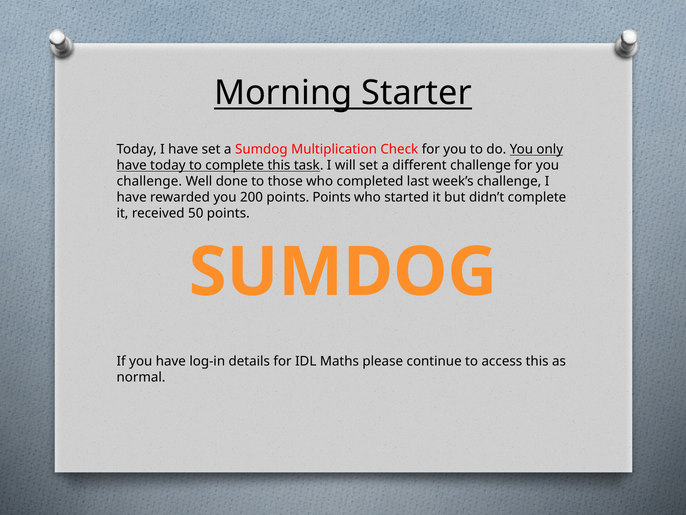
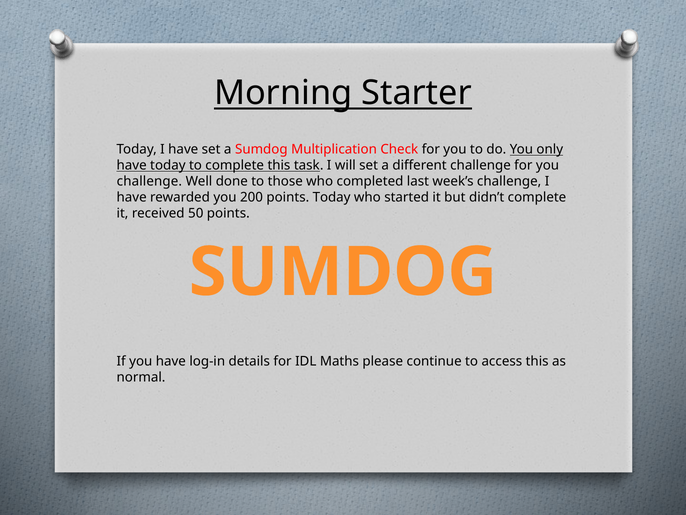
points Points: Points -> Today (332, 197)
